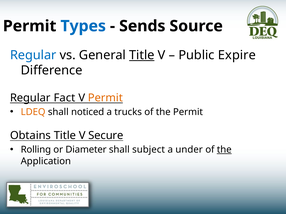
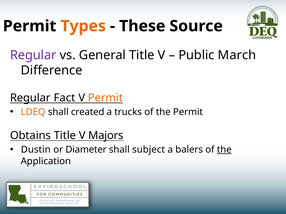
Types colour: blue -> orange (83, 26)
Sends: Sends -> These (142, 26)
Regular colour: blue -> purple (33, 55)
Title underline: present -> none (142, 55)
Expire: Expire -> March (237, 55)
noticed: noticed -> created (88, 112)
Secure: Secure -> Majors (106, 136)
Rolling: Rolling -> Dustin (36, 150)
under: under -> balers (189, 150)
